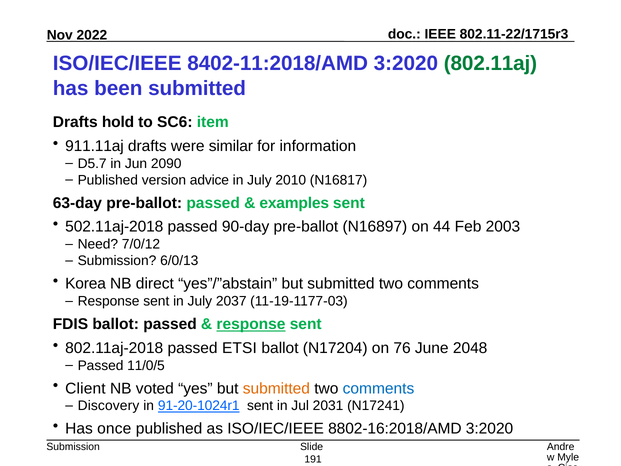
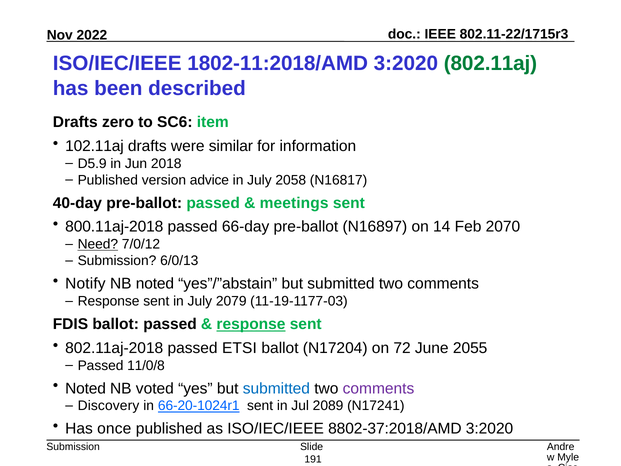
8402-11:2018/AMD: 8402-11:2018/AMD -> 1802-11:2018/AMD (278, 64)
been submitted: submitted -> described (197, 88)
hold: hold -> zero (118, 122)
911.11aj: 911.11aj -> 102.11aj (94, 146)
D5.7: D5.7 -> D5.9 (92, 163)
2090: 2090 -> 2018 (166, 163)
2010: 2010 -> 2058 (291, 180)
63-day: 63-day -> 40-day (77, 203)
examples: examples -> meetings (294, 203)
502.11aj-2018: 502.11aj-2018 -> 800.11aj-2018 (114, 227)
90-day: 90-day -> 66-day (246, 227)
44: 44 -> 14 (442, 227)
2003: 2003 -> 2070 (503, 227)
Need underline: none -> present (98, 244)
Korea: Korea -> Notify (85, 284)
NB direct: direct -> noted (155, 284)
2037: 2037 -> 2079 (231, 301)
76: 76 -> 72 (402, 348)
2048: 2048 -> 2055 (470, 348)
11/0/5: 11/0/5 -> 11/0/8 (146, 365)
Client: Client -> Noted (86, 388)
submitted colour: orange -> blue (276, 388)
comments colour: blue -> purple (379, 388)
91-20-1024r1: 91-20-1024r1 -> 66-20-1024r1 (199, 406)
2031: 2031 -> 2089 (328, 406)
8802-16:2018/AMD: 8802-16:2018/AMD -> 8802-37:2018/AMD (395, 429)
